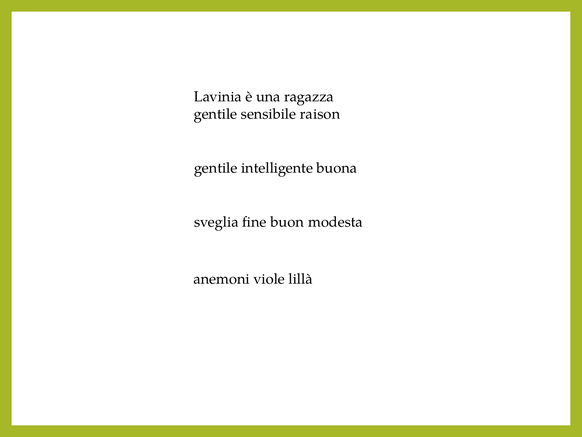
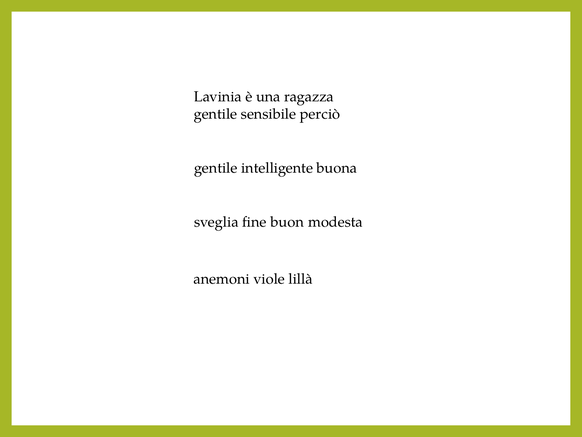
raison: raison -> perciò (320, 114)
